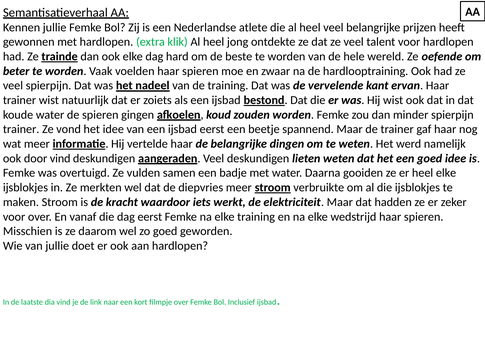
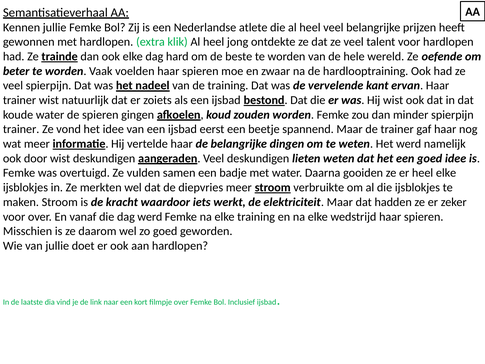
door vind: vind -> wist (60, 158)
dag eerst: eerst -> werd (150, 217)
